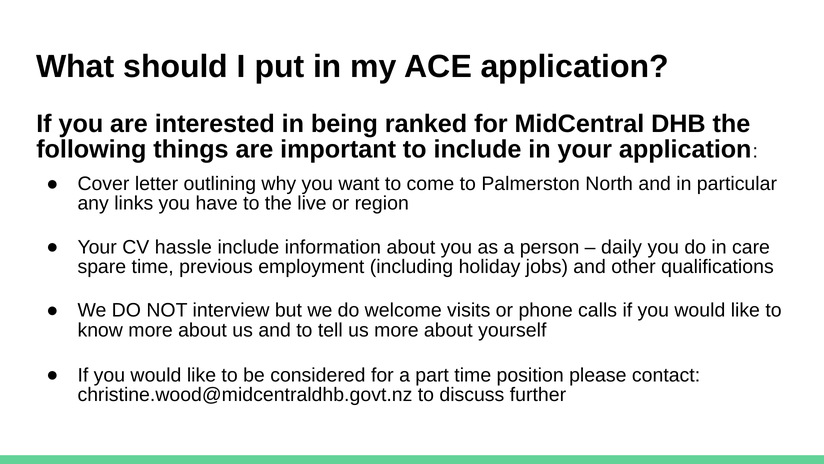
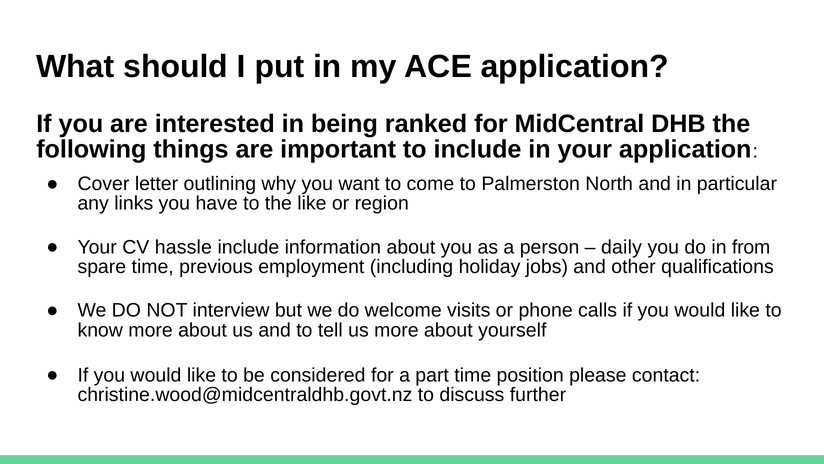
the live: live -> like (312, 203)
care: care -> from (751, 247)
